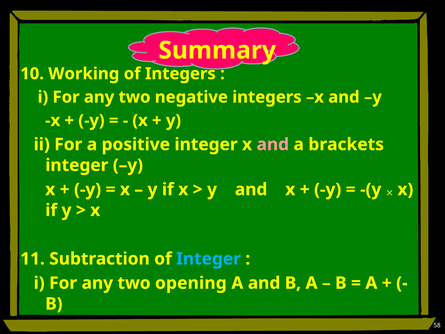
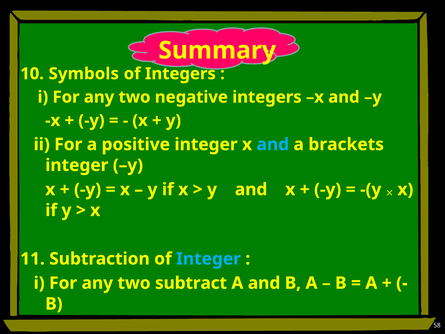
Working: Working -> Symbols (84, 74)
and colour: pink -> light blue (273, 144)
opening: opening -> subtract (191, 283)
